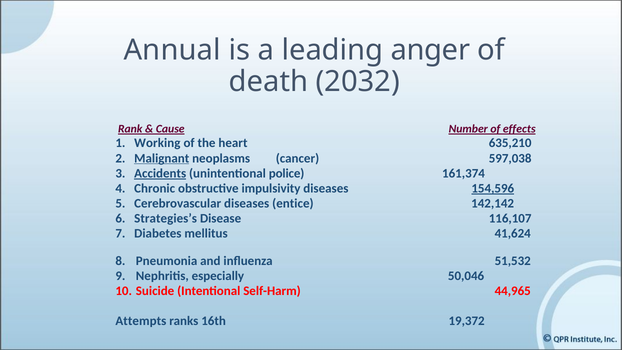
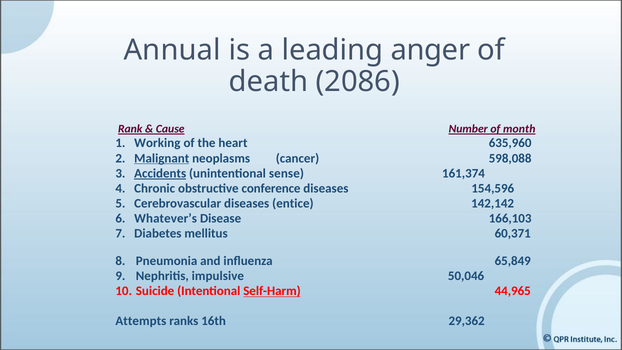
2032: 2032 -> 2086 (358, 81)
effects: effects -> month (519, 129)
635,210: 635,210 -> 635,960 (510, 143)
597,038: 597,038 -> 598,088 (510, 158)
police: police -> sense (286, 173)
impulsivity: impulsivity -> conference (271, 188)
154,596 underline: present -> none (493, 188)
Strategies’s: Strategies’s -> Whatever’s (166, 218)
116,107: 116,107 -> 166,103 (510, 218)
41,624: 41,624 -> 60,371 (513, 233)
51,532: 51,532 -> 65,849 (513, 261)
especially: especially -> impulsive (218, 276)
Self-Harm underline: none -> present (272, 291)
19,372: 19,372 -> 29,362 (467, 321)
